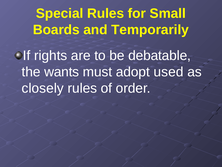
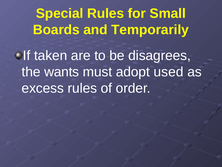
rights: rights -> taken (51, 55)
debatable: debatable -> disagrees (160, 55)
closely: closely -> excess (43, 88)
